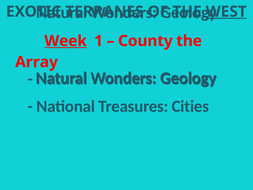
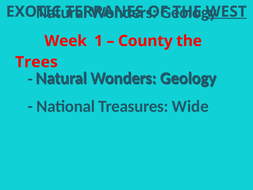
Week underline: present -> none (66, 41)
Array: Array -> Trees (36, 62)
Cities: Cities -> Wide (190, 106)
